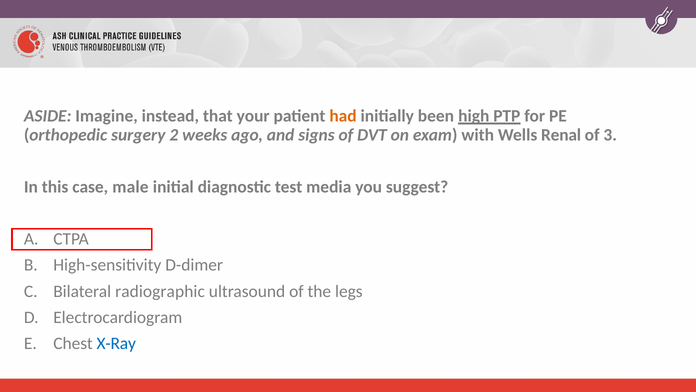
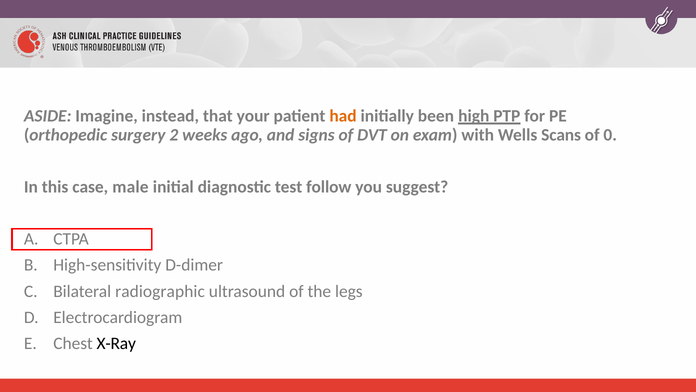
Renal: Renal -> Scans (561, 135)
3: 3 -> 0 (610, 135)
media: media -> follow (329, 187)
X-Ray colour: blue -> black (116, 343)
